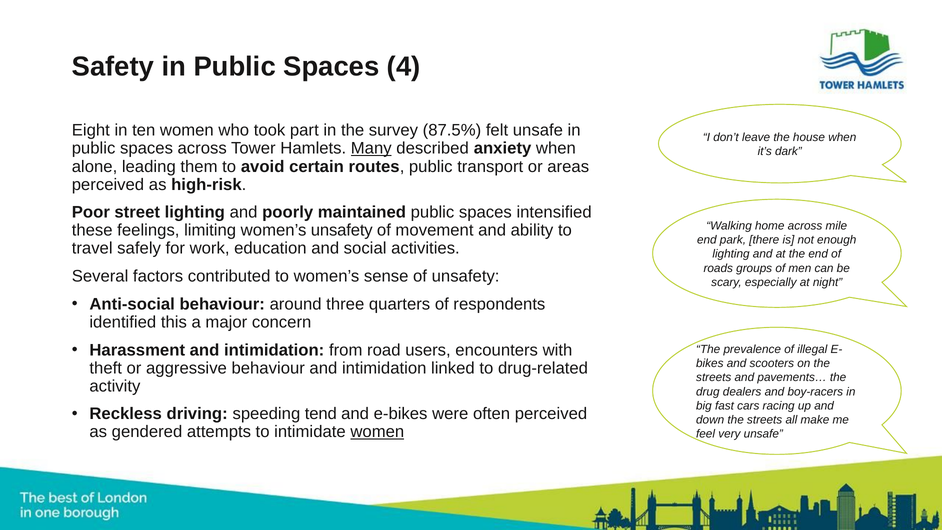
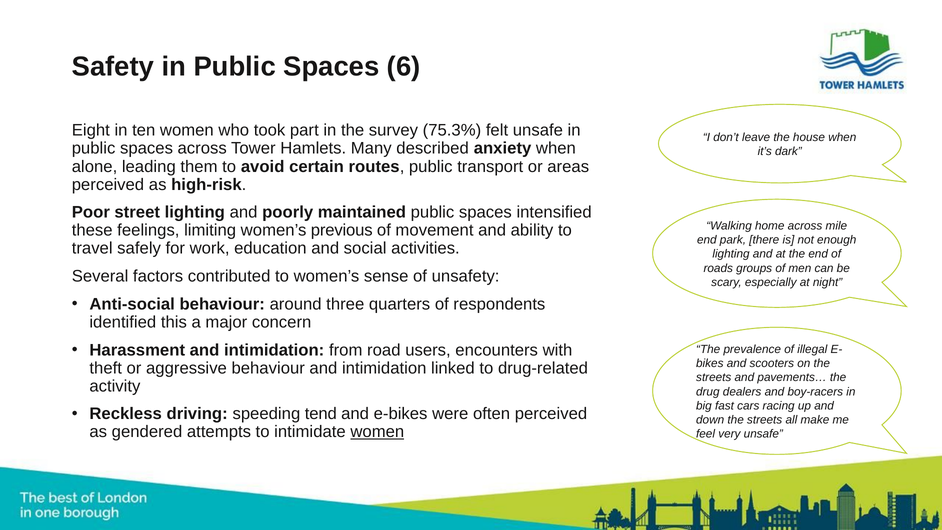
4: 4 -> 6 (404, 67)
87.5%: 87.5% -> 75.3% (452, 130)
Many underline: present -> none (371, 148)
women’s unsafety: unsafety -> previous (342, 230)
